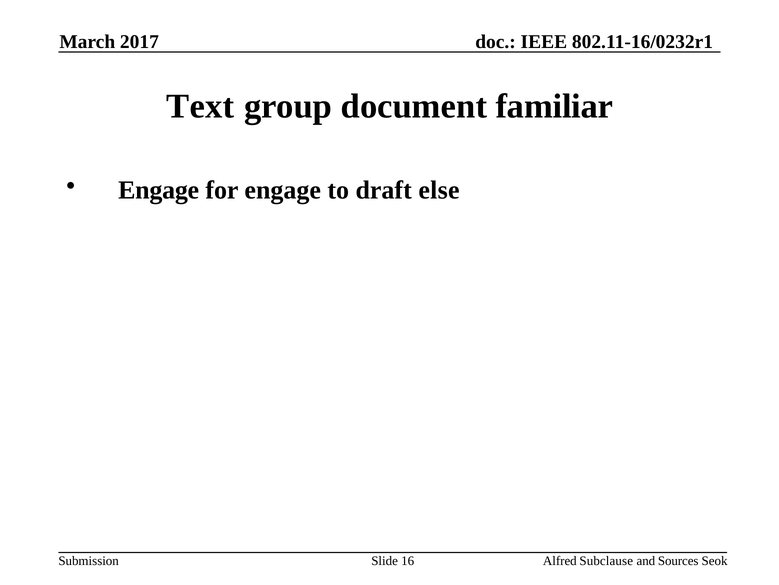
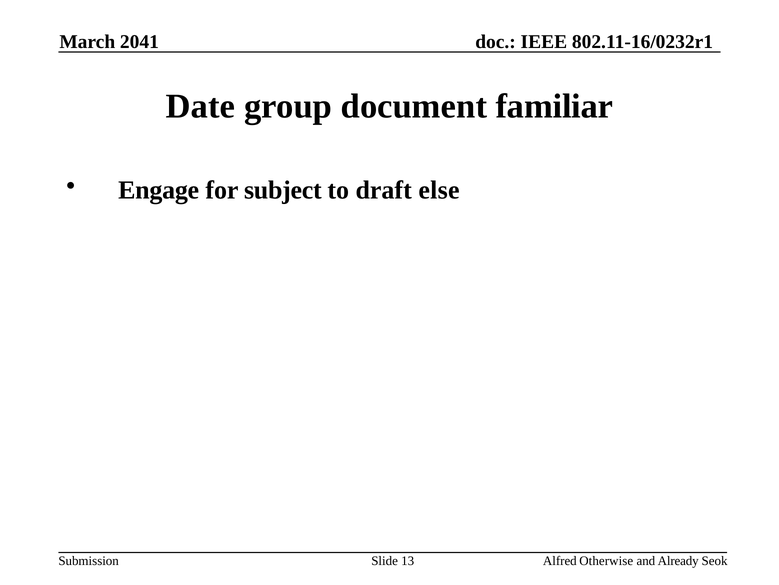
2017: 2017 -> 2041 (139, 42)
Text: Text -> Date (200, 106)
for engage: engage -> subject (283, 190)
16: 16 -> 13 (408, 560)
Subclause: Subclause -> Otherwise (606, 560)
Sources: Sources -> Already (678, 560)
